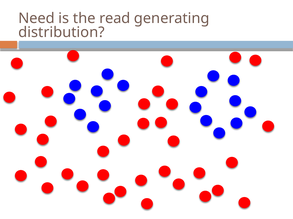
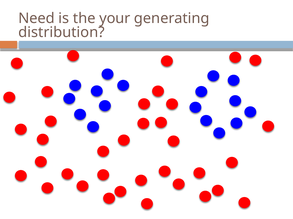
read: read -> your (115, 18)
